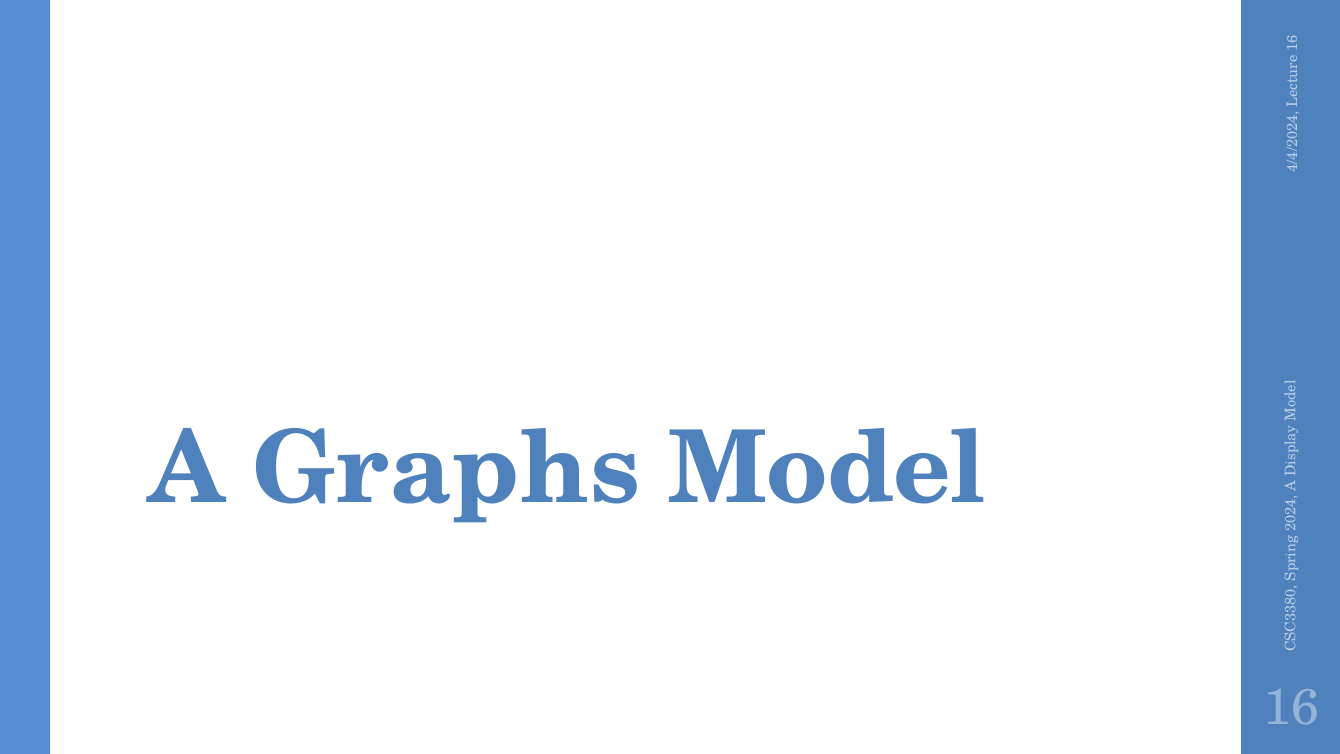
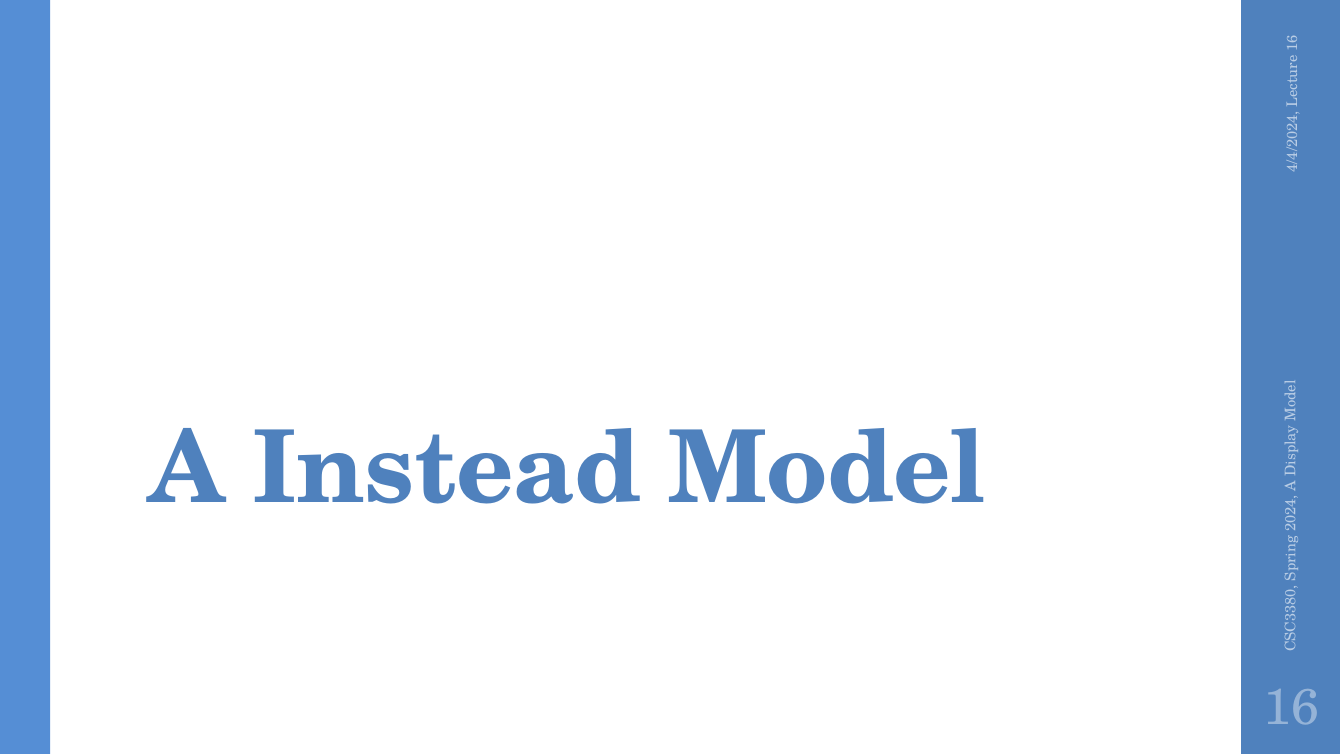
Graphs: Graphs -> Instead (447, 469)
